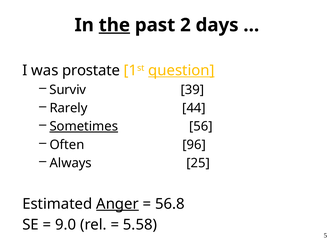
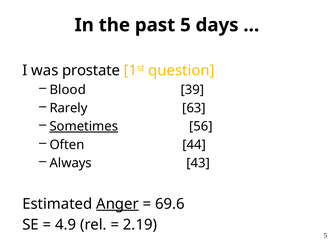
the underline: present -> none (114, 25)
past 2: 2 -> 5 (185, 25)
question underline: present -> none (181, 70)
Surviv: Surviv -> Blood (68, 90)
44: 44 -> 63 (194, 108)
96: 96 -> 44 (194, 145)
25: 25 -> 43 (198, 163)
56.8: 56.8 -> 69.6 (170, 204)
9.0: 9.0 -> 4.9 (66, 225)
5.58: 5.58 -> 2.19 (140, 225)
